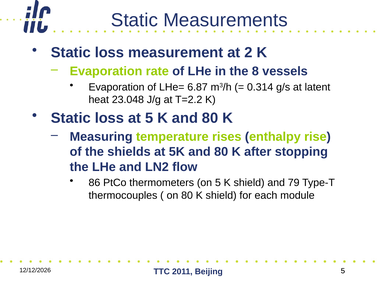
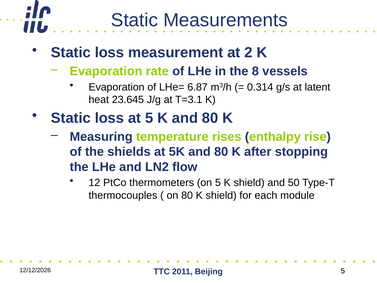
23.048: 23.048 -> 23.645 (128, 100)
T=2.2: T=2.2 -> T=3.1 (189, 100)
86: 86 -> 12 (94, 183)
79: 79 -> 50 (294, 183)
